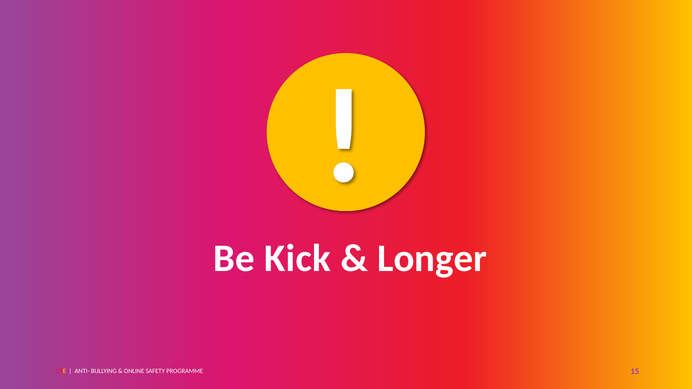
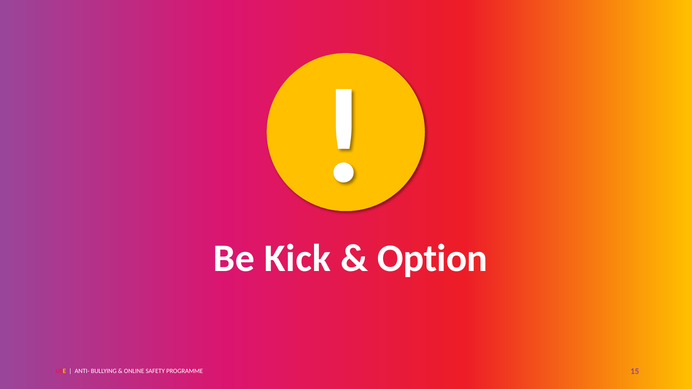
Longer: Longer -> Option (432, 259)
